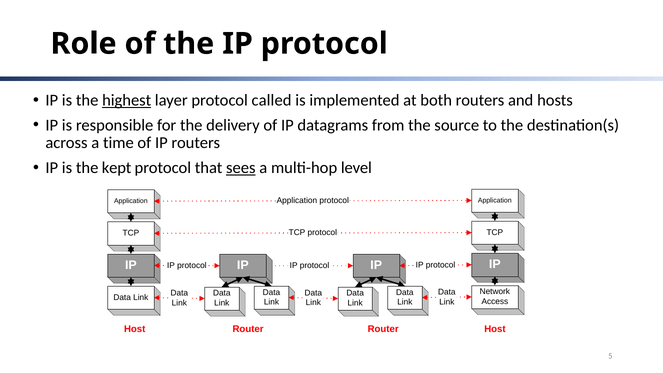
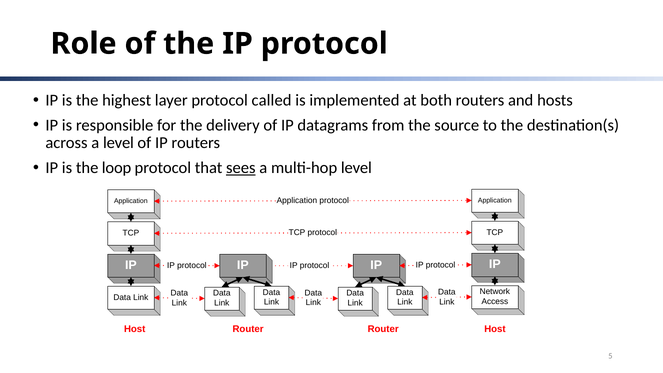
highest underline: present -> none (127, 100)
a time: time -> level (118, 143)
kept: kept -> loop (117, 168)
